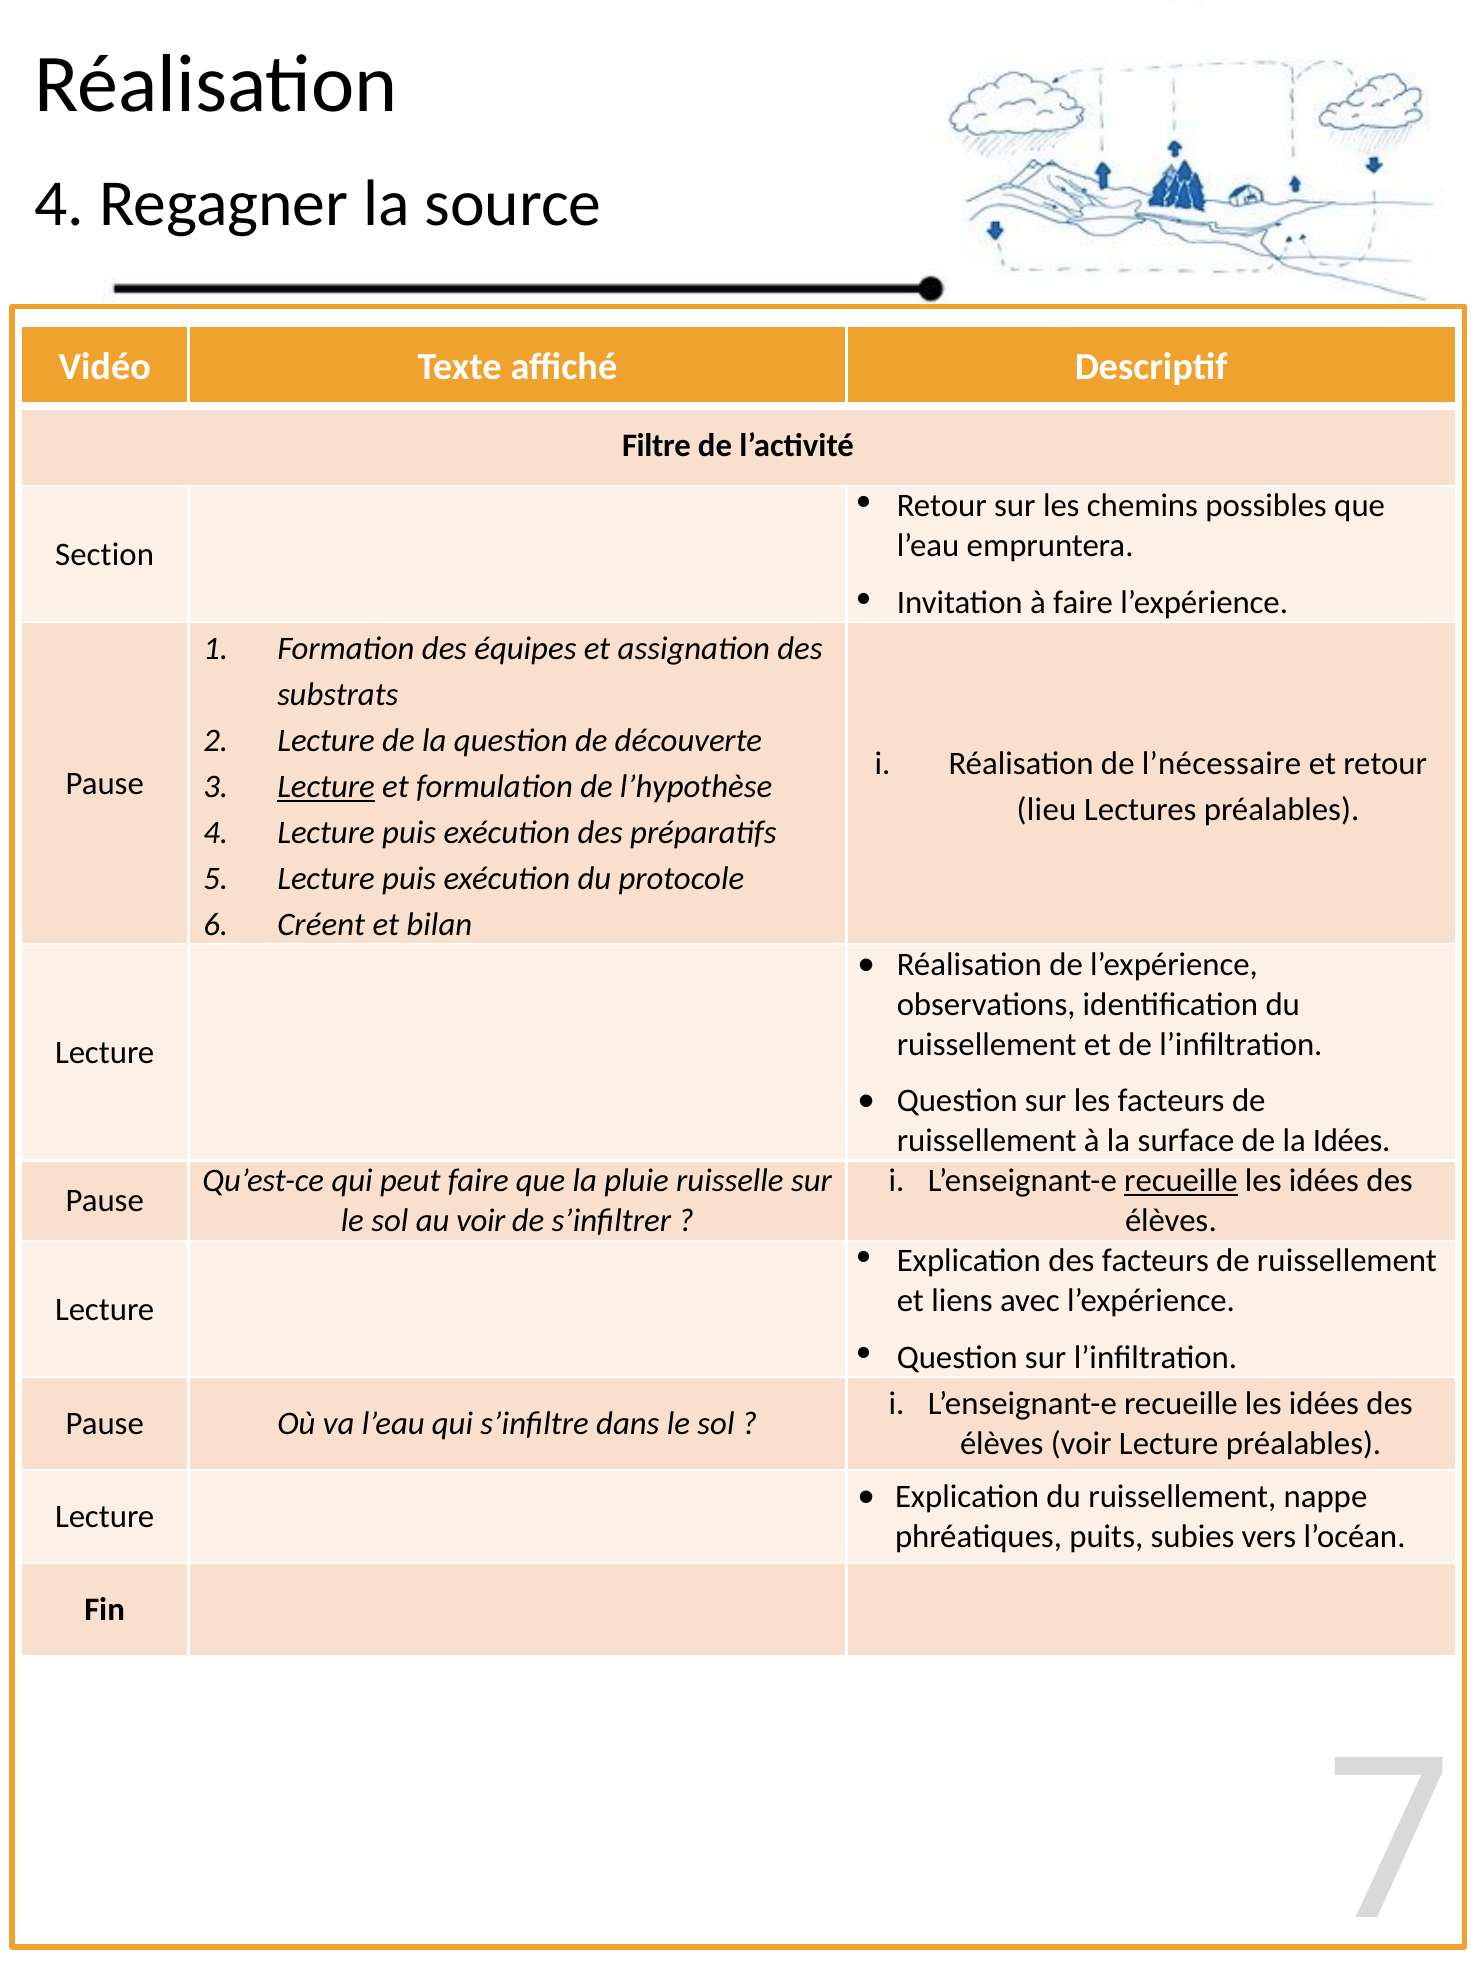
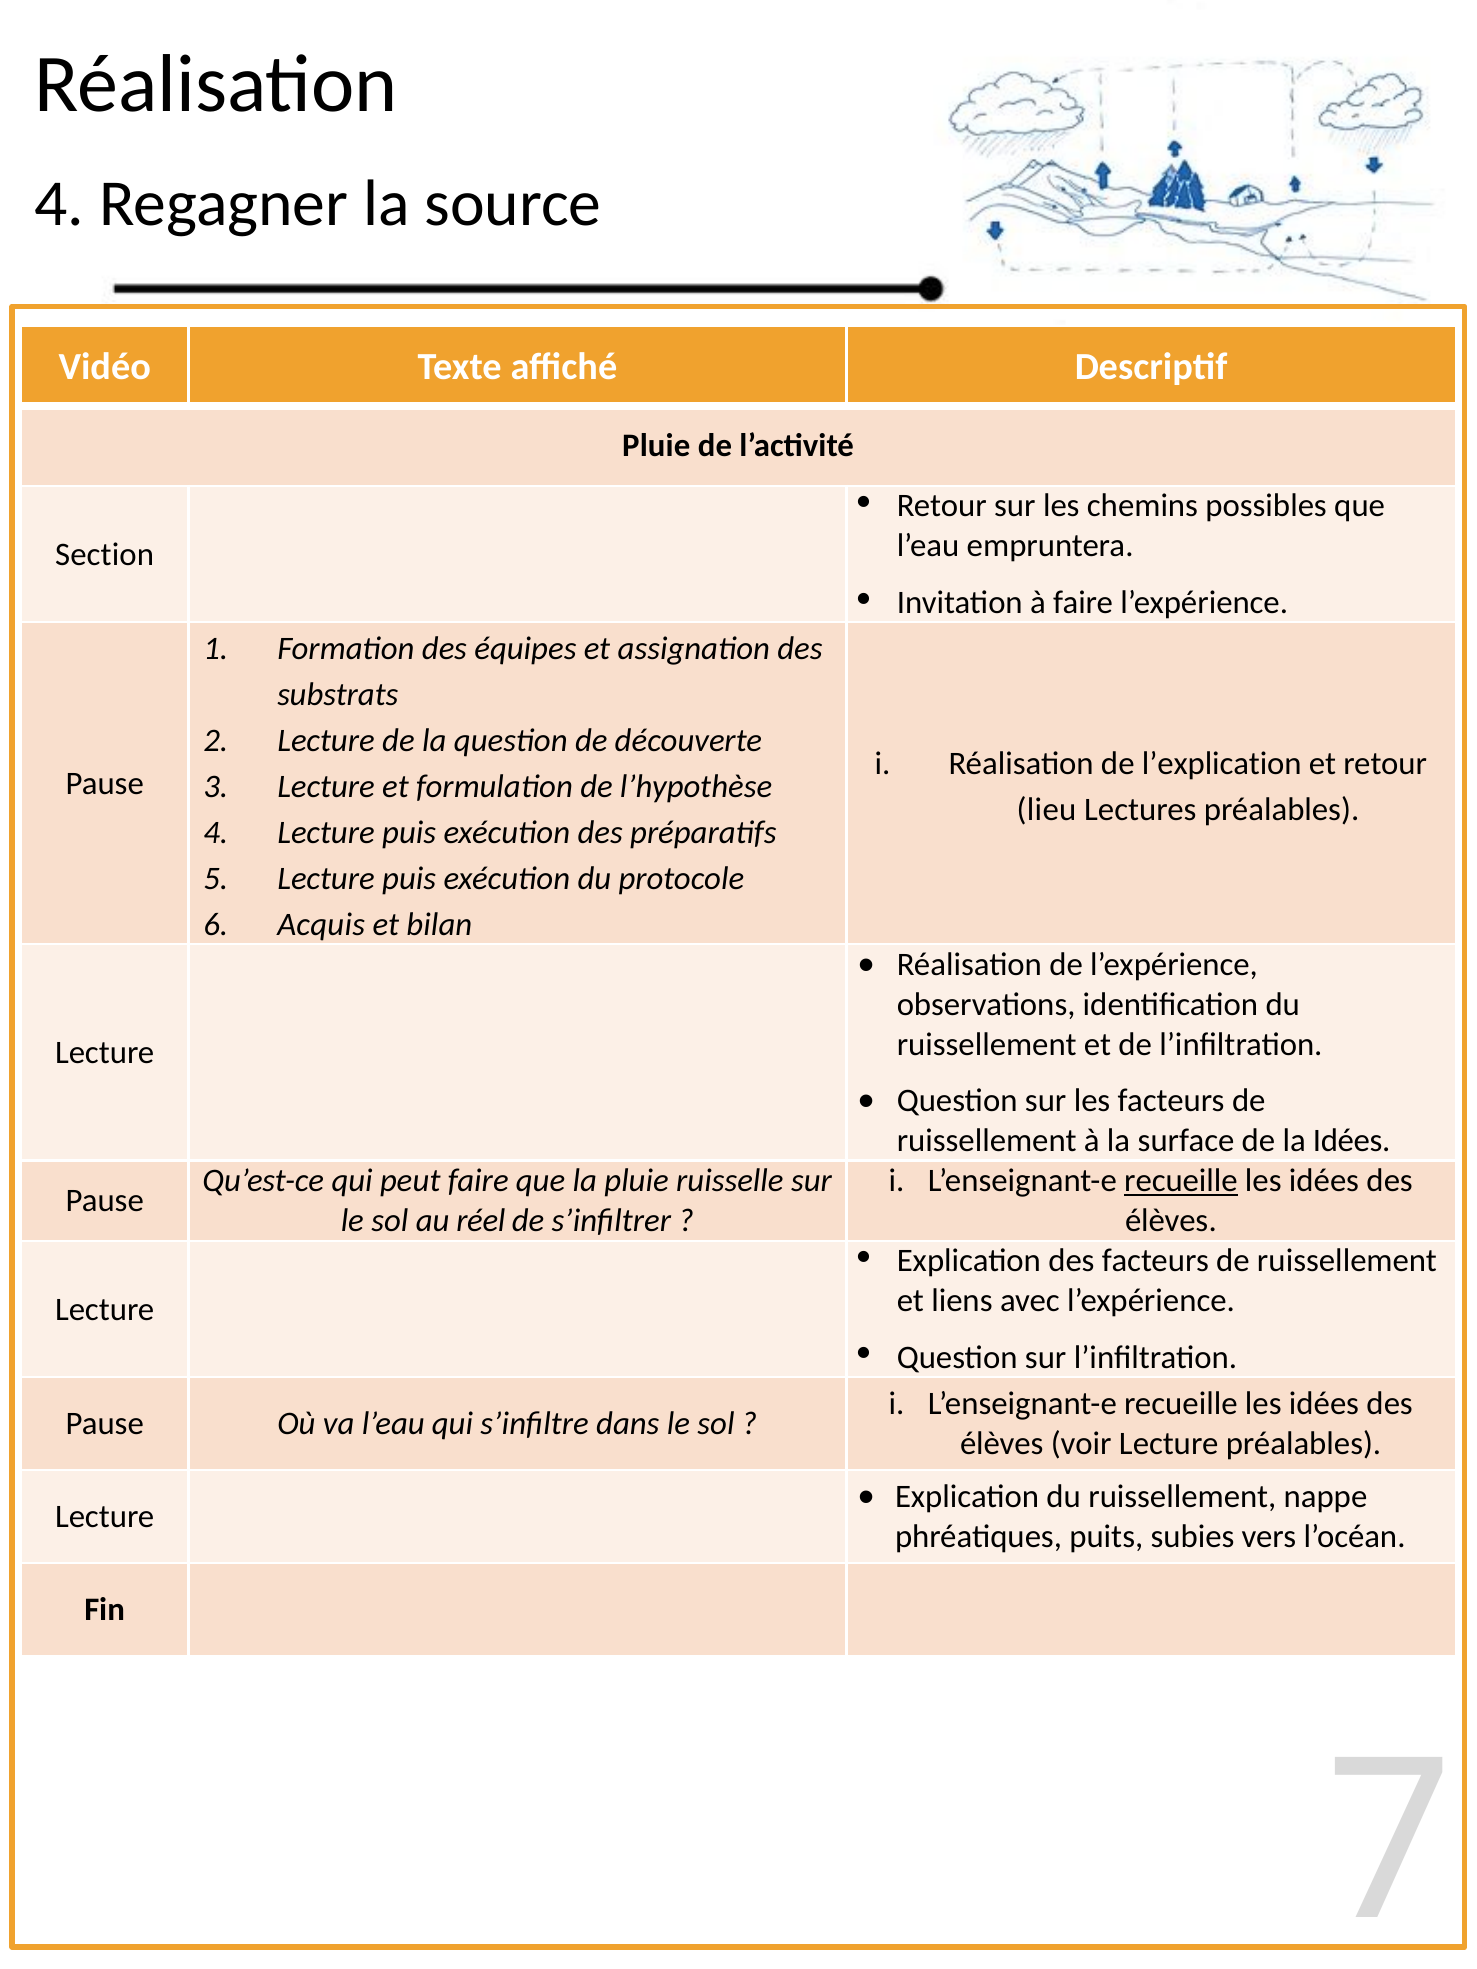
Filtre: Filtre -> Pluie (656, 446)
l’nécessaire: l’nécessaire -> l’explication (1222, 764)
Lecture underline: present -> none (326, 787)
Créent: Créent -> Acquis (321, 925)
au voir: voir -> réel (481, 1221)
